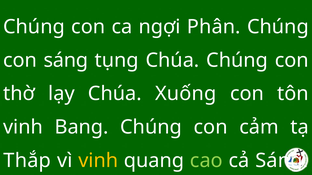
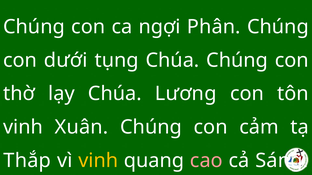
con sáng: sáng -> dưới (66, 60)
Xuống: Xuống -> Lương (186, 94)
Bang: Bang -> Xuân (81, 127)
cao colour: light green -> pink (206, 161)
